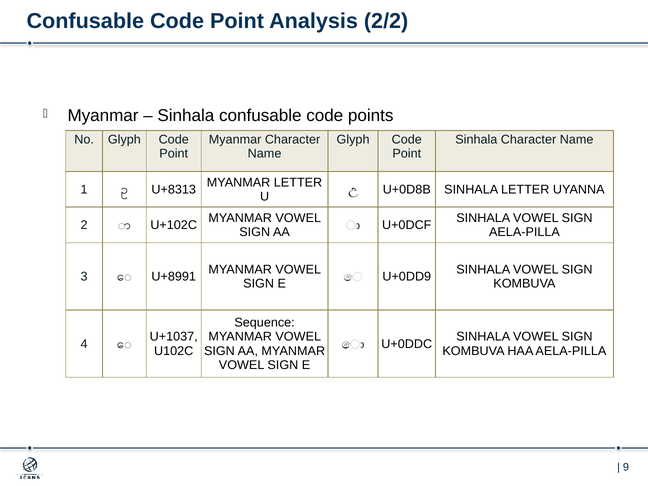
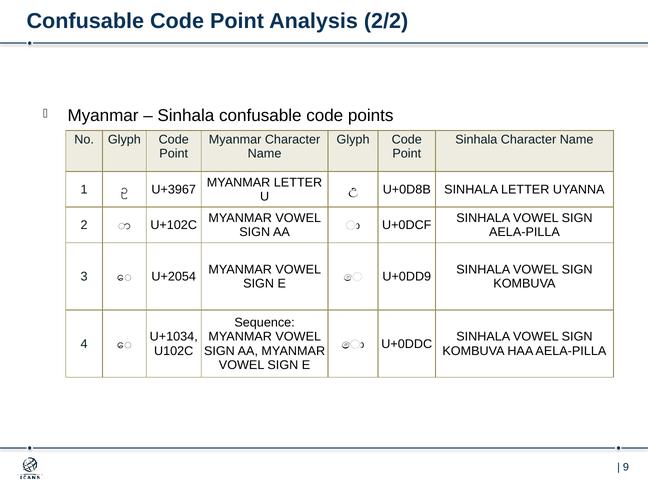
U+8313: U+8313 -> U+3967 (174, 190)
U+8991: U+8991 -> U+2054 (174, 277)
U+1037: U+1037 -> U+1034 (174, 337)
